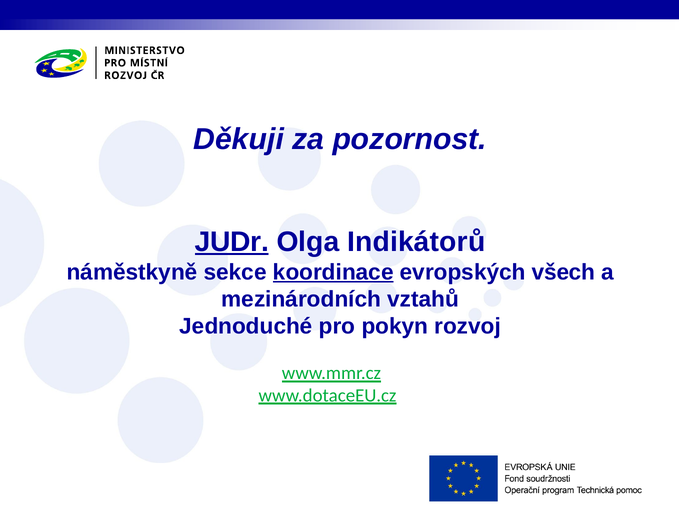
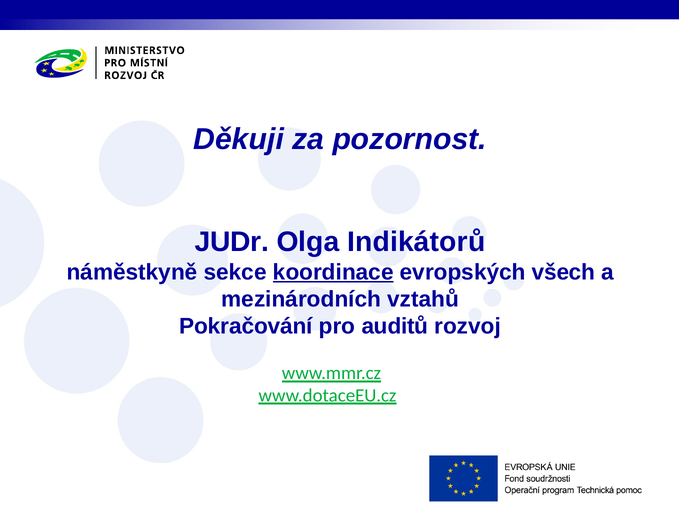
JUDr underline: present -> none (232, 242)
Jednoduché: Jednoduché -> Pokračování (246, 327)
pokyn: pokyn -> auditů (395, 327)
